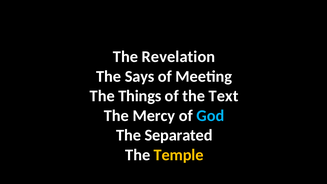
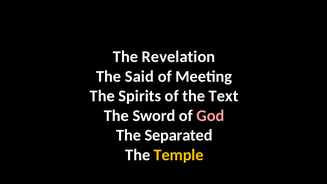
Says: Says -> Said (139, 76)
Things: Things -> Spirits (140, 96)
Mercy: Mercy -> Sword (154, 116)
God colour: light blue -> pink (210, 116)
